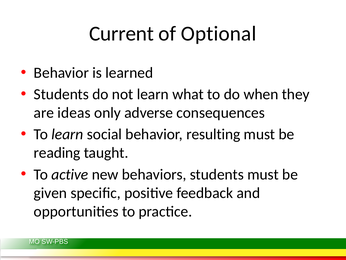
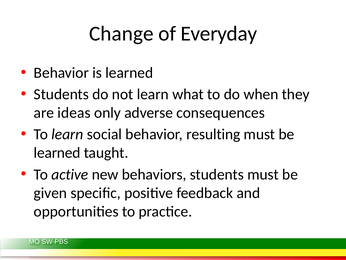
Current: Current -> Change (121, 33)
Optional: Optional -> Everyday (219, 33)
reading: reading -> learned (57, 153)
